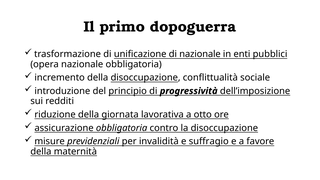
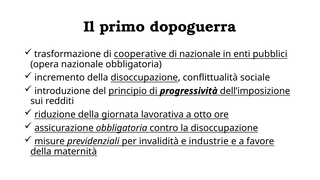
unificazione: unificazione -> cooperative (140, 54)
suffragio: suffragio -> industrie (209, 141)
